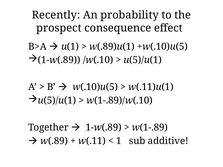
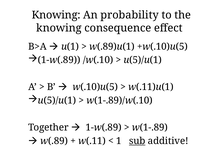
Recently: Recently -> Knowing (56, 15)
prospect: prospect -> knowing (59, 28)
sub underline: none -> present (137, 141)
